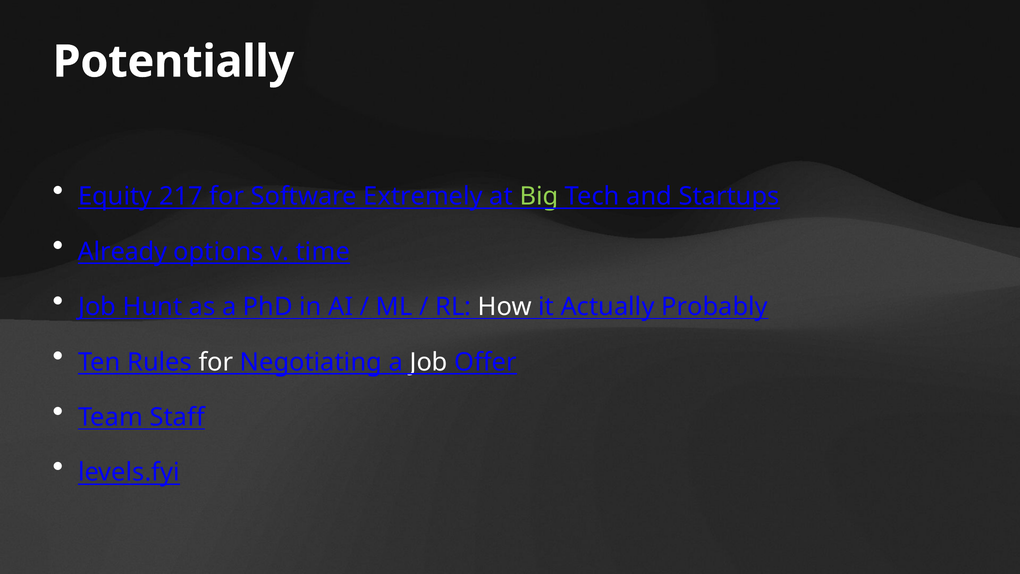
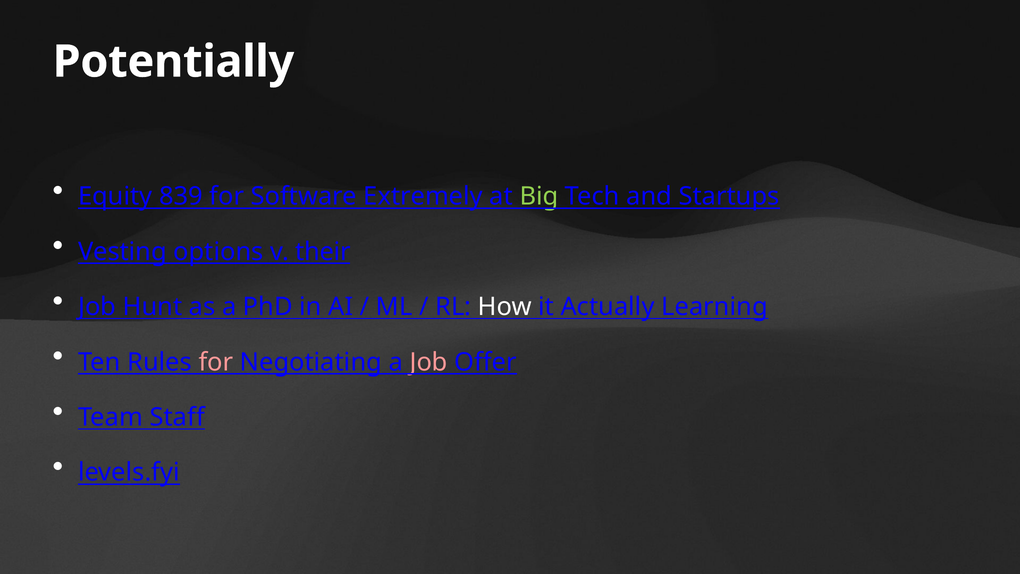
217: 217 -> 839 (181, 196)
Already: Already -> Vesting (122, 252)
time: time -> their (323, 252)
Probably: Probably -> Learning (715, 307)
for colour: white -> pink (216, 362)
Job colour: white -> pink (429, 362)
